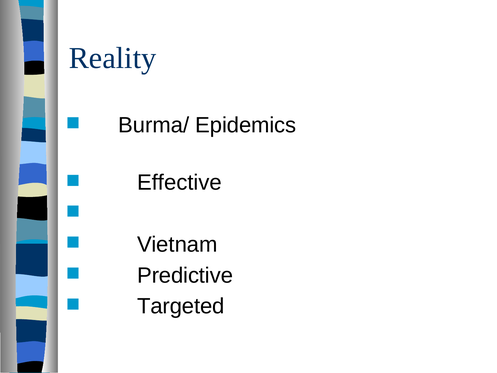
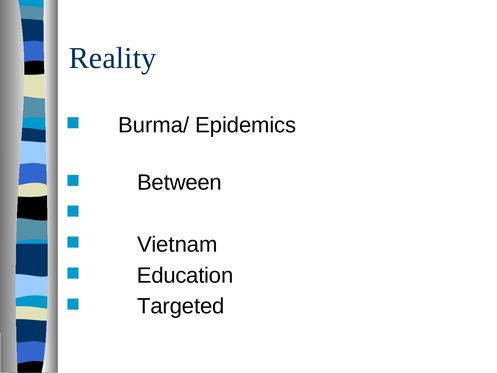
Effective: Effective -> Between (180, 182)
Predictive: Predictive -> Education (185, 275)
